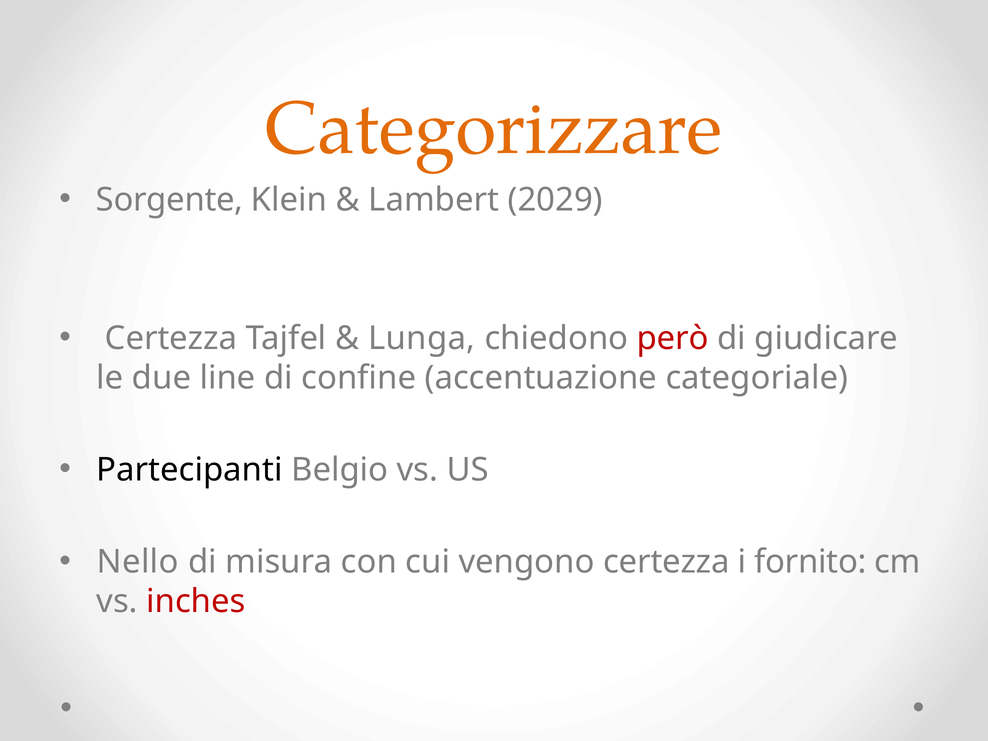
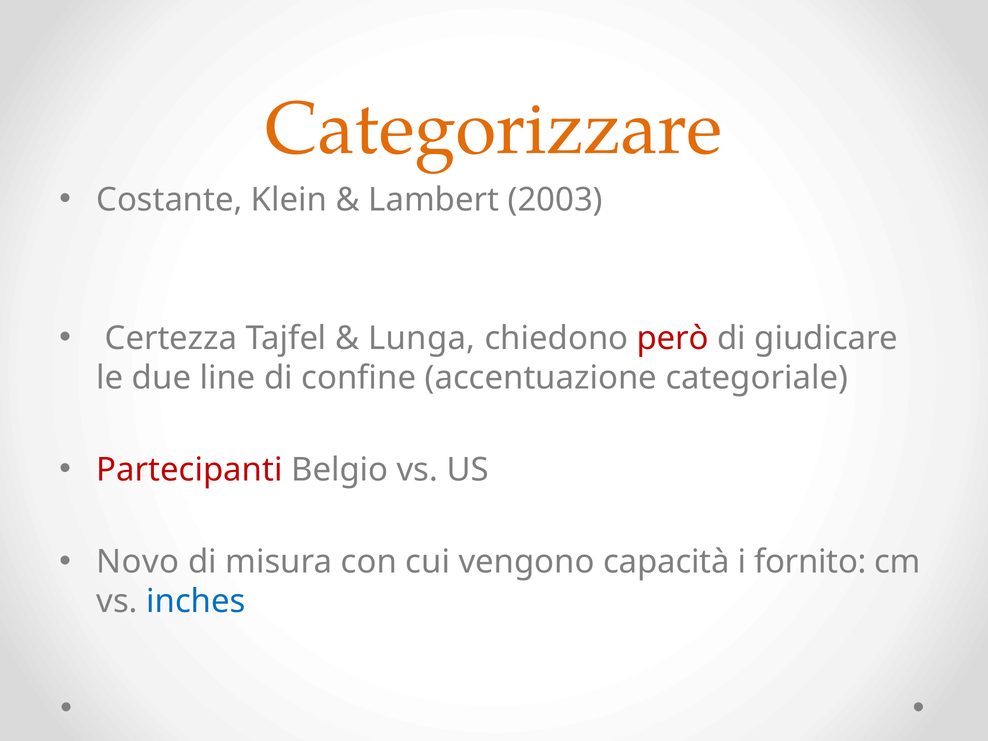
Sorgente: Sorgente -> Costante (169, 200)
2029: 2029 -> 2003 (555, 200)
Partecipanti colour: black -> red (189, 470)
Nello: Nello -> Novo (138, 562)
vengono certezza: certezza -> capacità (666, 562)
inches colour: red -> blue (196, 602)
